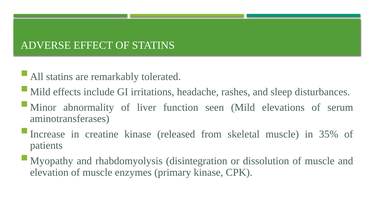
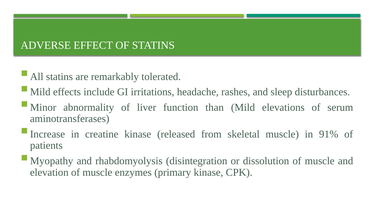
seen: seen -> than (215, 108)
35%: 35% -> 91% (329, 134)
